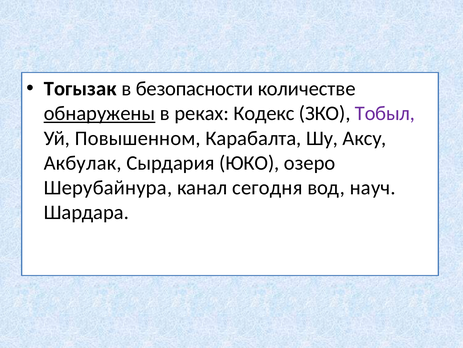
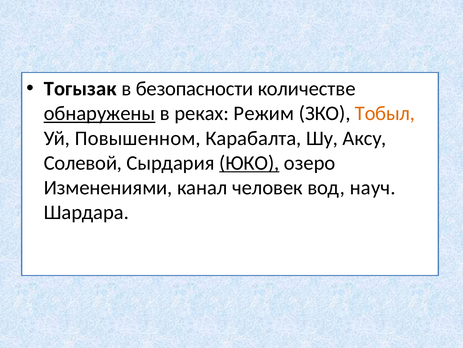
Кодекс: Кодекс -> Режим (264, 113)
Тобыл colour: purple -> orange (385, 113)
Акбулак: Акбулак -> Солевой (83, 163)
ЮКО underline: none -> present (249, 163)
Шерубайнура: Шерубайнура -> Изменениями (108, 187)
сегодня: сегодня -> человек (267, 187)
